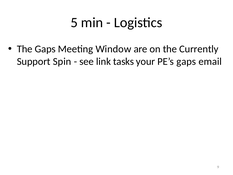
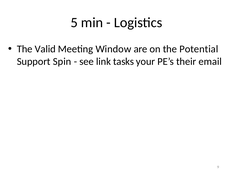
The Gaps: Gaps -> Valid (45, 49)
Currently: Currently -> Potential (199, 49)
PE’s gaps: gaps -> their (186, 61)
